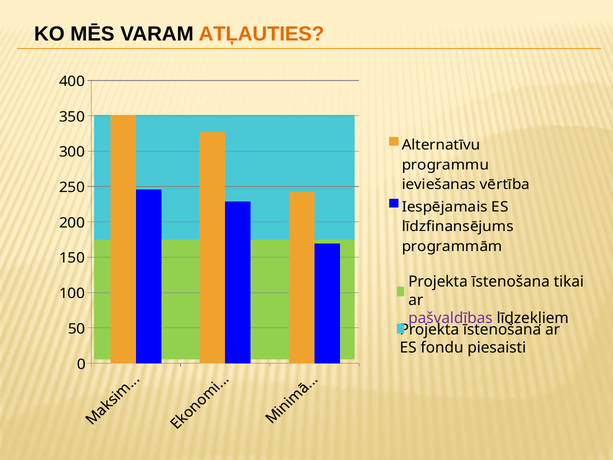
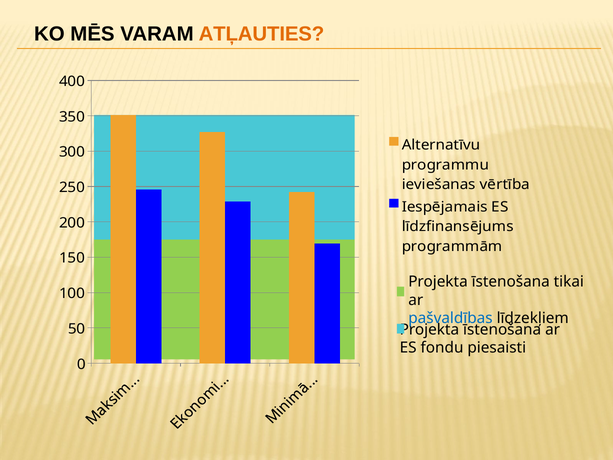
pašvaldības colour: purple -> blue (450, 318)
